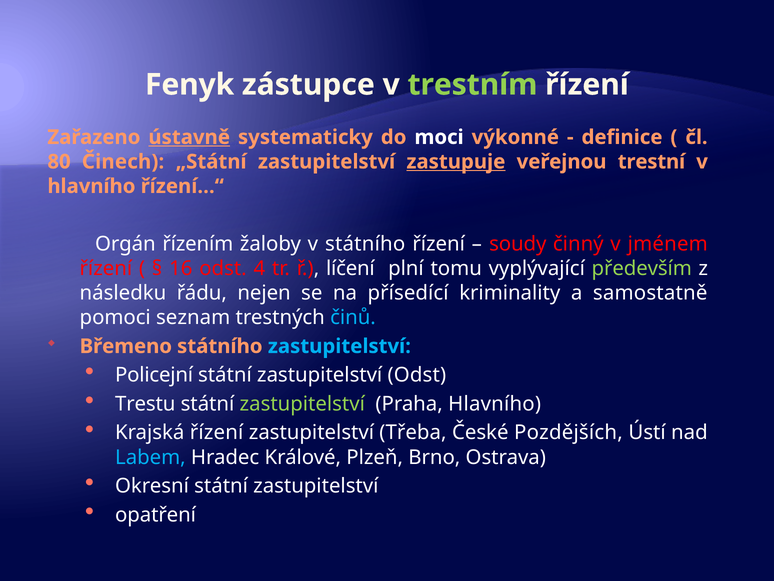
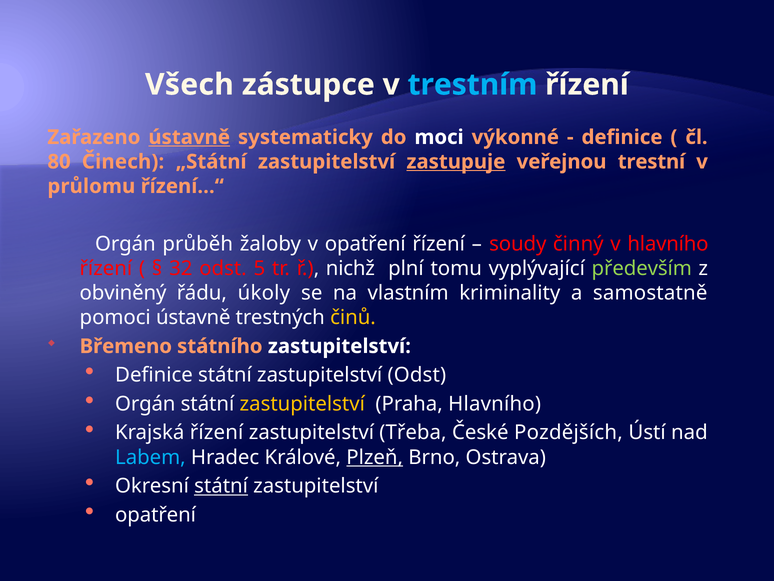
Fenyk: Fenyk -> Všech (189, 85)
trestním colour: light green -> light blue (472, 85)
hlavního: hlavního -> průlomu (91, 186)
řízením: řízením -> průběh (198, 244)
v státního: státního -> opatření (365, 244)
v jménem: jménem -> hlavního (668, 244)
16: 16 -> 32 (181, 268)
4: 4 -> 5 (259, 268)
líčení: líčení -> nichž (350, 268)
následku: následku -> obviněný (123, 293)
nejen: nejen -> úkoly (264, 293)
přísedící: přísedící -> vlastním (408, 293)
pomoci seznam: seznam -> ústavně (193, 317)
činů colour: light blue -> yellow (353, 317)
zastupitelství colour: light blue -> white (339, 346)
Policejní: Policejní -> Definice (154, 375)
Trestu: Trestu -> Orgán (145, 404)
zastupitelství colour: light green -> yellow (302, 404)
Plzeň underline: none -> present (375, 457)
státní underline: none -> present (221, 486)
